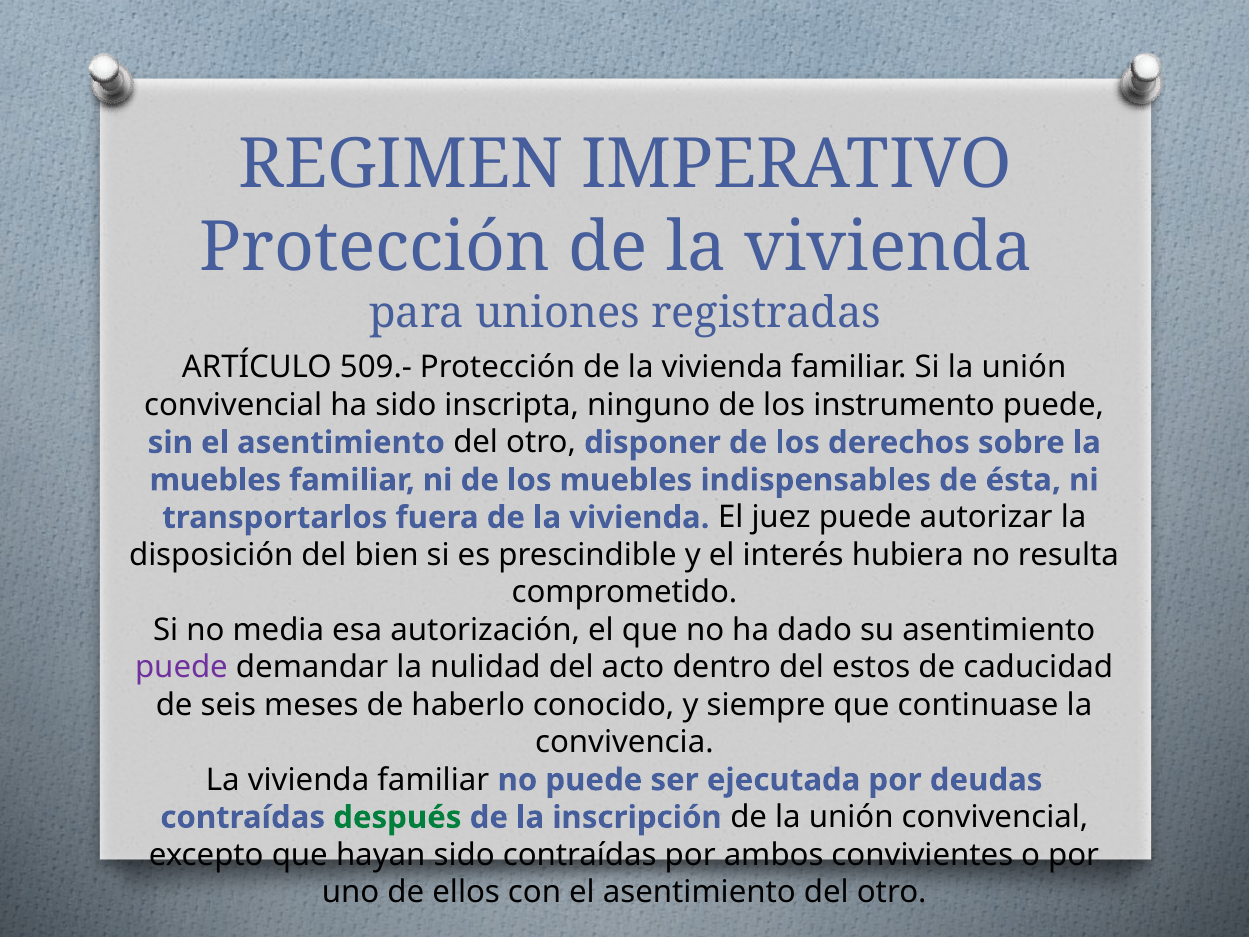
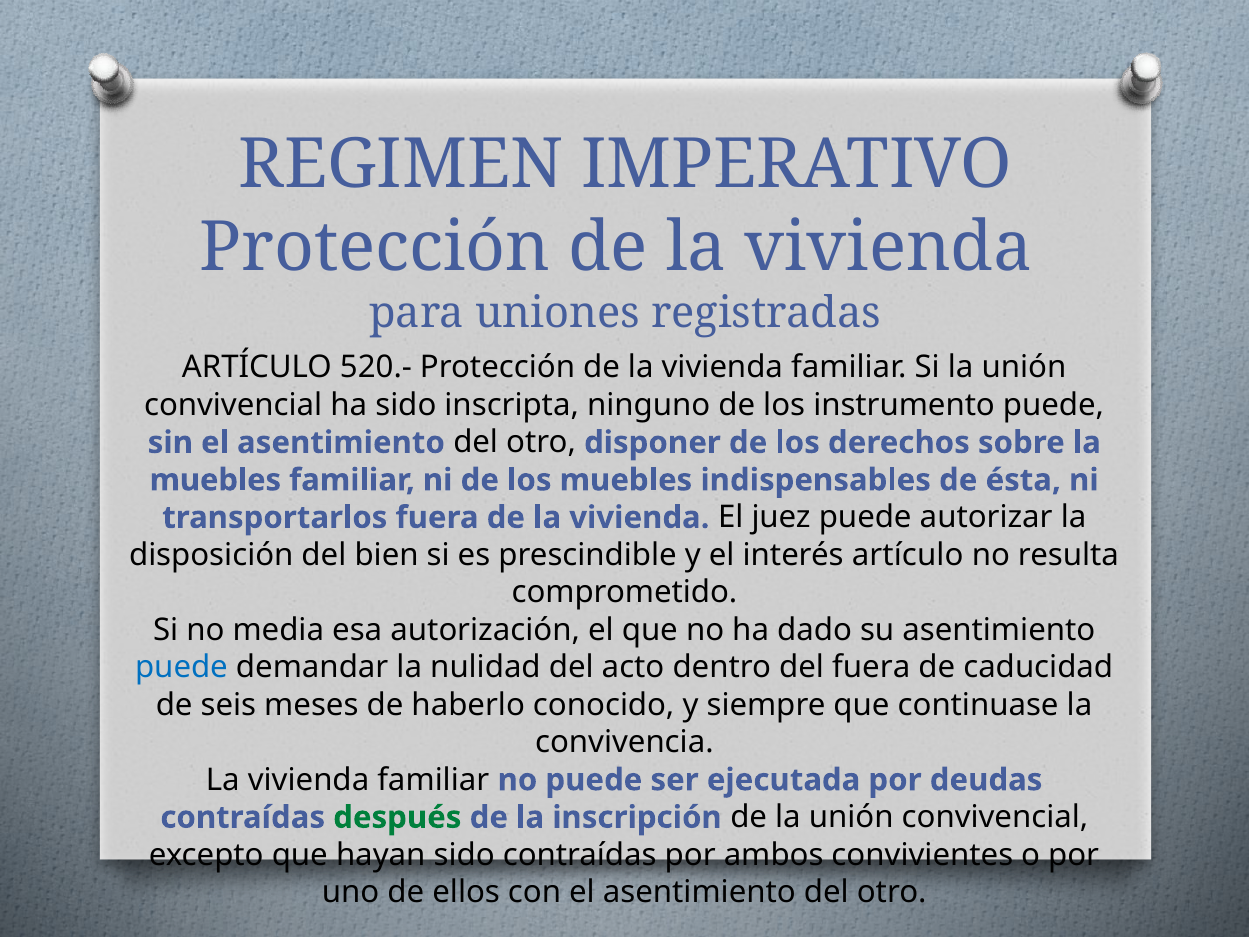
509.-: 509.- -> 520.- (376, 368)
interés hubiera: hubiera -> artículo (908, 555)
puede colour: purple -> blue (181, 667)
del estos: estos -> fuera (871, 667)
